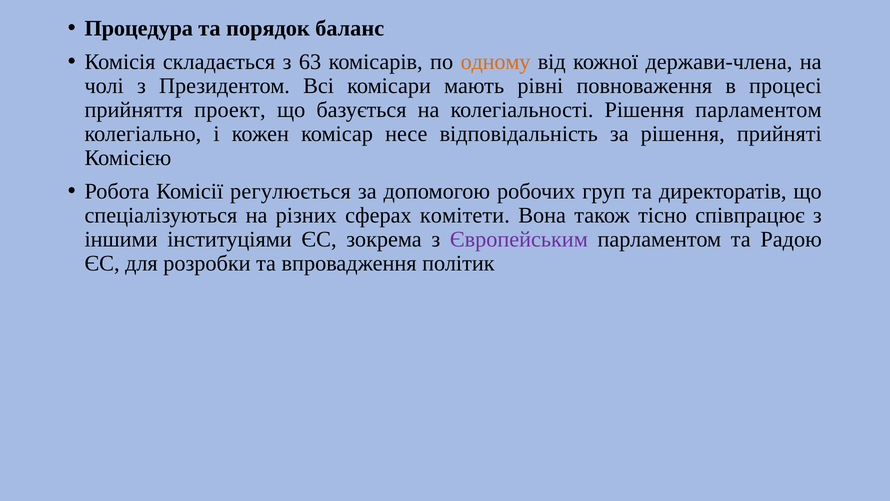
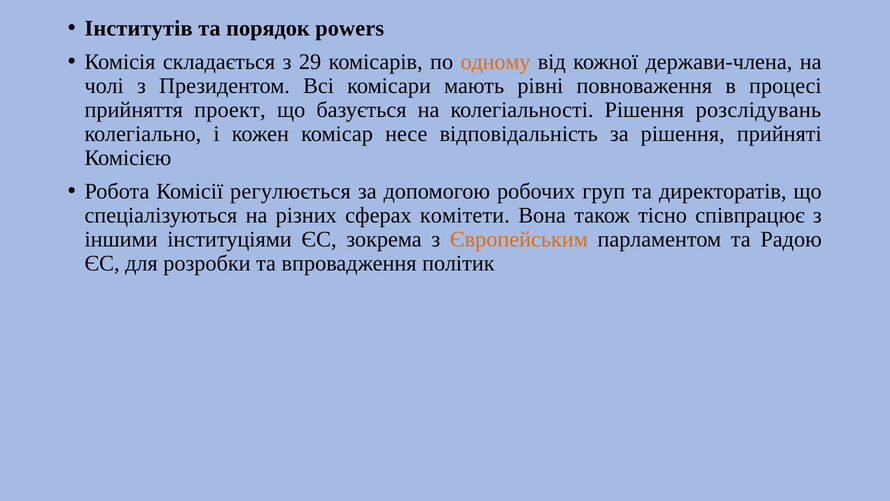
Процедура: Процедура -> Інститутів (139, 28)
баланс: баланс -> powers (350, 28)
63: 63 -> 29 (310, 62)
Рішення парламентом: парламентом -> розслідувань (758, 110)
Європейським colour: purple -> orange (519, 239)
